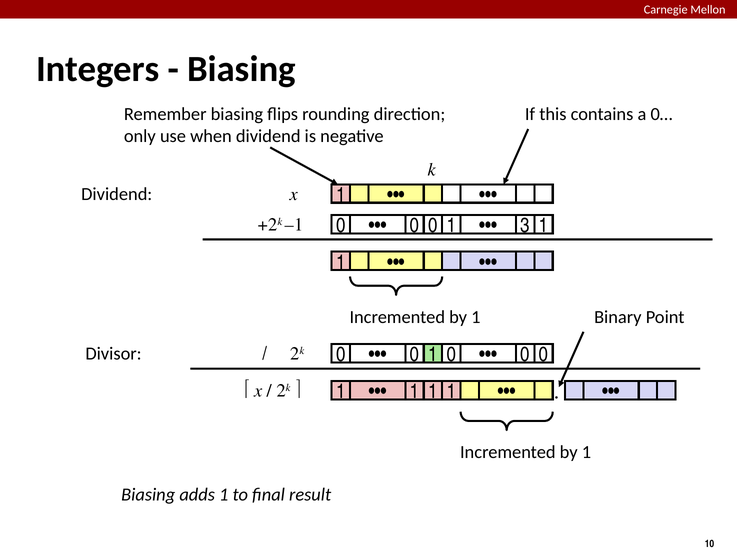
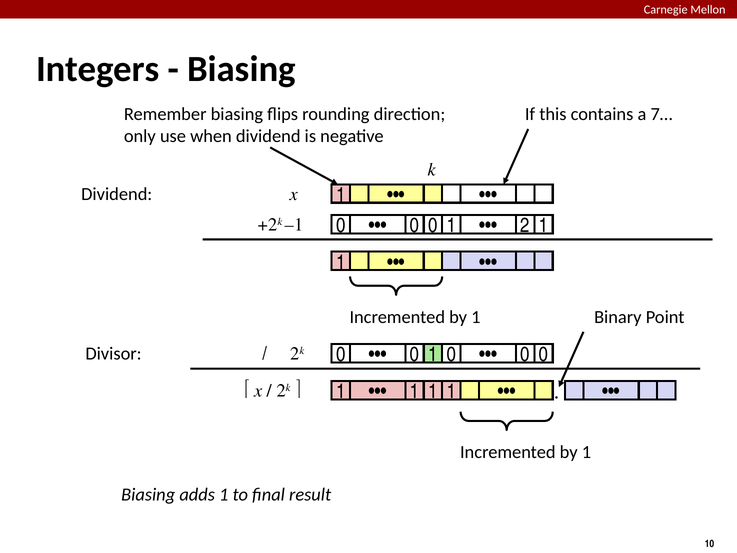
0…: 0… -> 7… (662, 114)
3: 3 -> 2 (525, 226)
